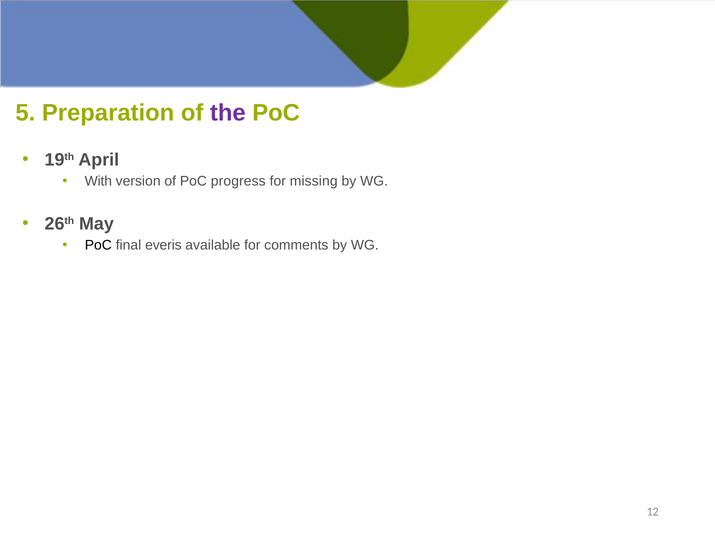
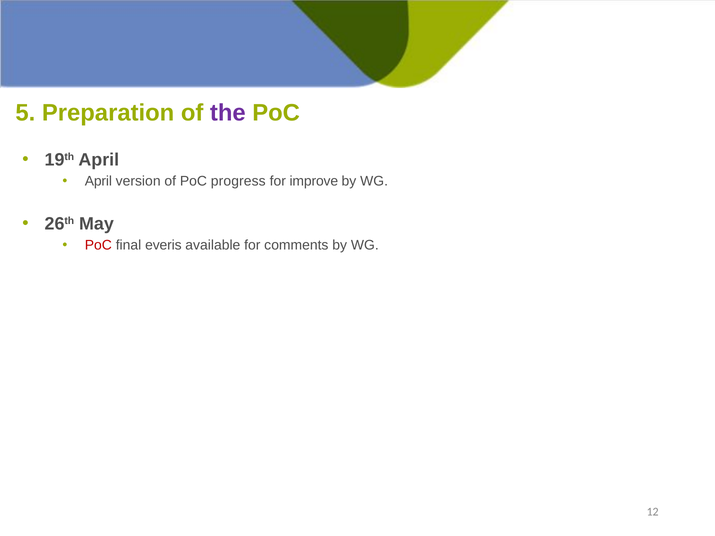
With: With -> April (98, 181)
missing: missing -> improve (314, 181)
PoC colour: black -> red (98, 245)
